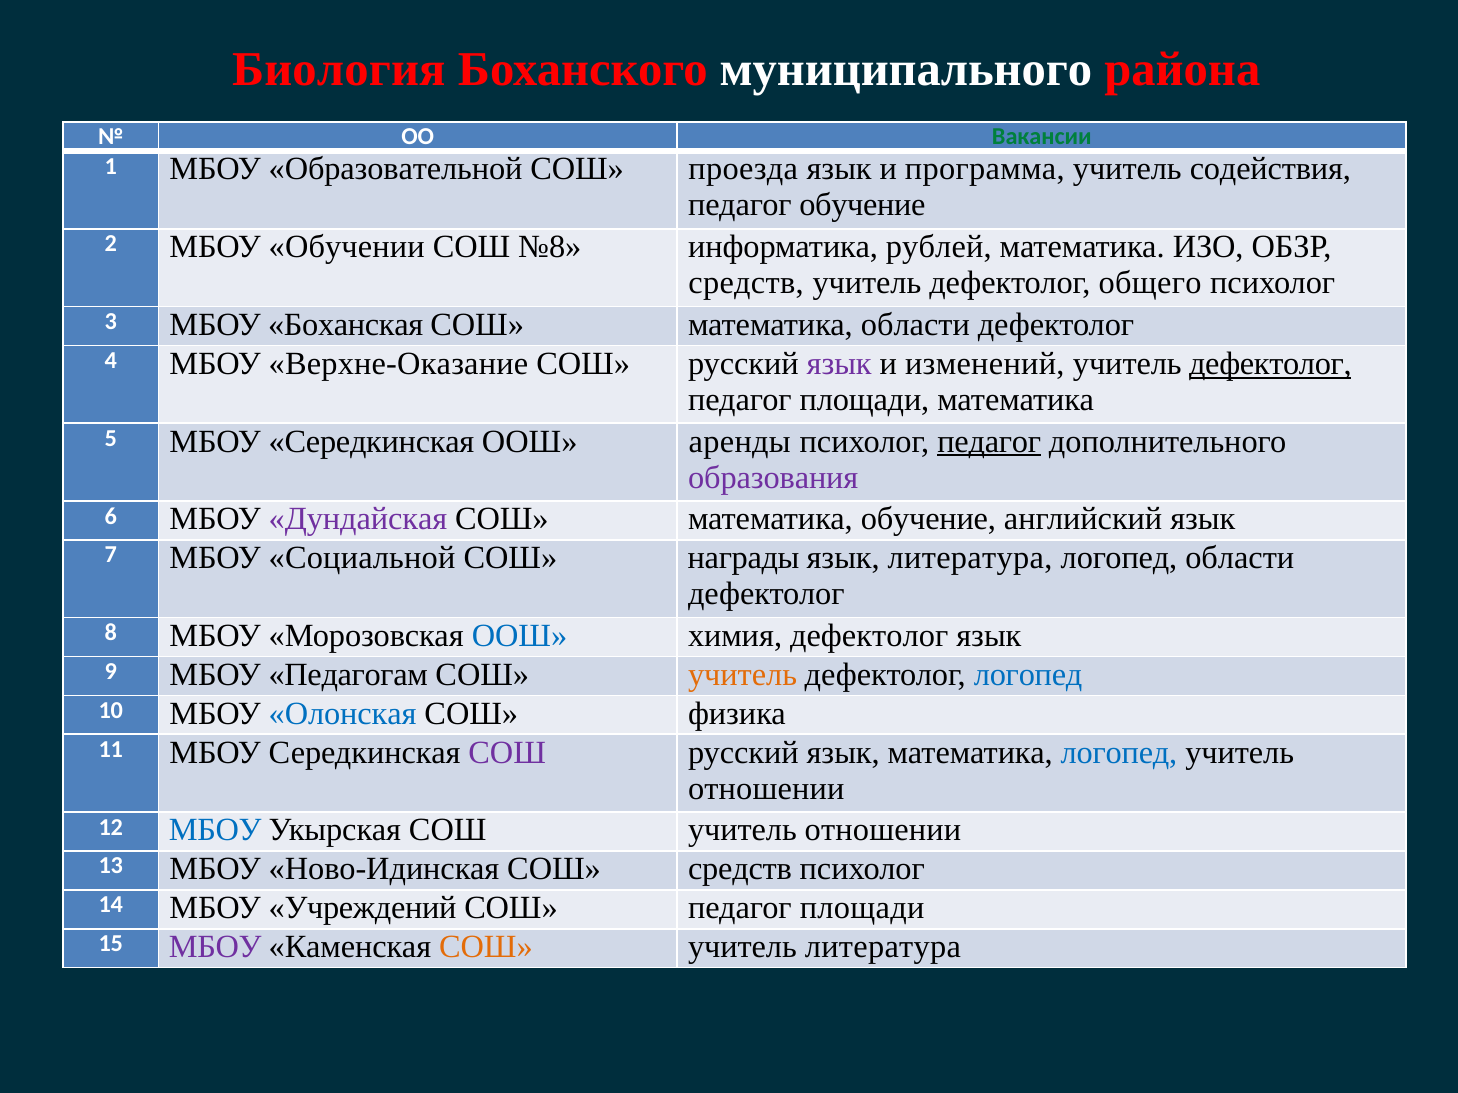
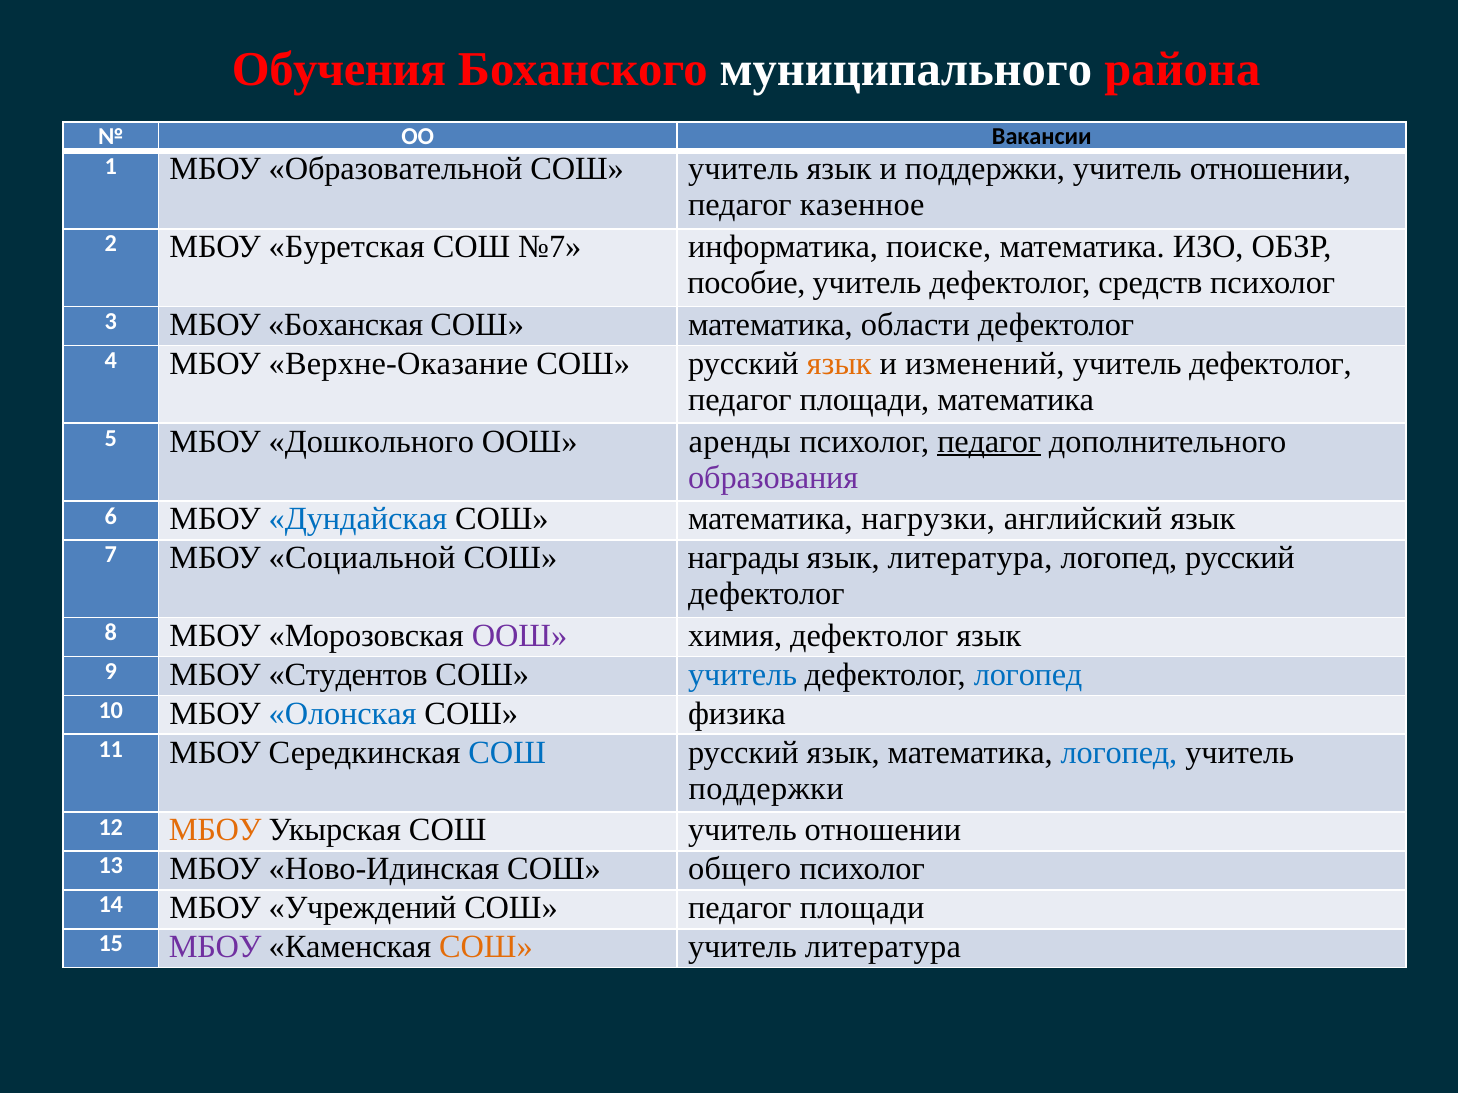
Биология: Биология -> Обучения (339, 70)
Вакансии colour: green -> black (1042, 137)
проезда: проезда -> учитель (743, 169)
и программа: программа -> поддержки (985, 169)
содействия: содействия -> отношении (1270, 169)
педагог обучение: обучение -> казенное (862, 205)
Обучении: Обучении -> Буретская (347, 247)
№8: №8 -> №7 (550, 247)
рублей: рублей -> поиске (939, 247)
средств: средств -> пособие (746, 283)
общего: общего -> средств (1150, 283)
язык colour: purple -> orange (839, 364)
дефектолог underline: present -> none (1270, 364)
5 МБОУ Середкинская: Середкинская -> Дошкольного (371, 442)
Дундайская colour: purple -> blue (358, 519)
математика обучение: обучение -> нагрузки (928, 519)
логопед области: области -> русский (1240, 558)
ООШ colour: blue -> purple (520, 636)
Педагогам: Педагогам -> Студентов (348, 675)
учитель colour: orange -> blue (743, 675)
СОШ colour: purple -> blue (507, 753)
отношении: отношении -> поддержки (766, 789)
МБОУ colour: blue -> orange (215, 831)
СОШ средств: средств -> общего (740, 870)
